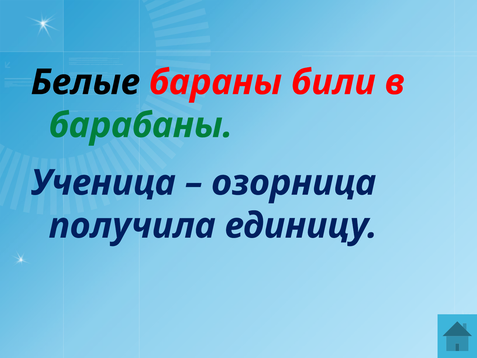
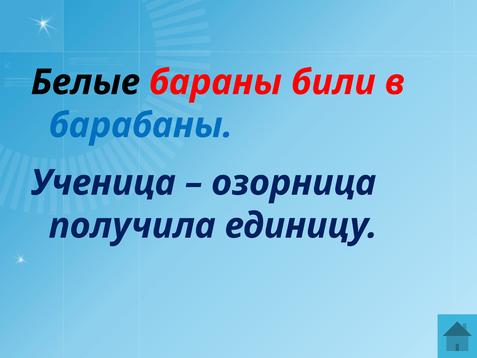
барабаны colour: green -> blue (141, 125)
